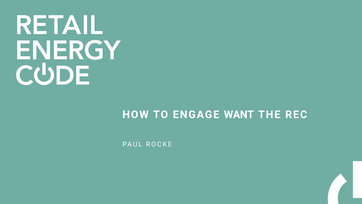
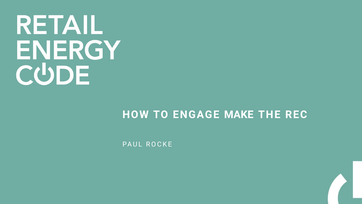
WANT: WANT -> MAKE (239, 114)
